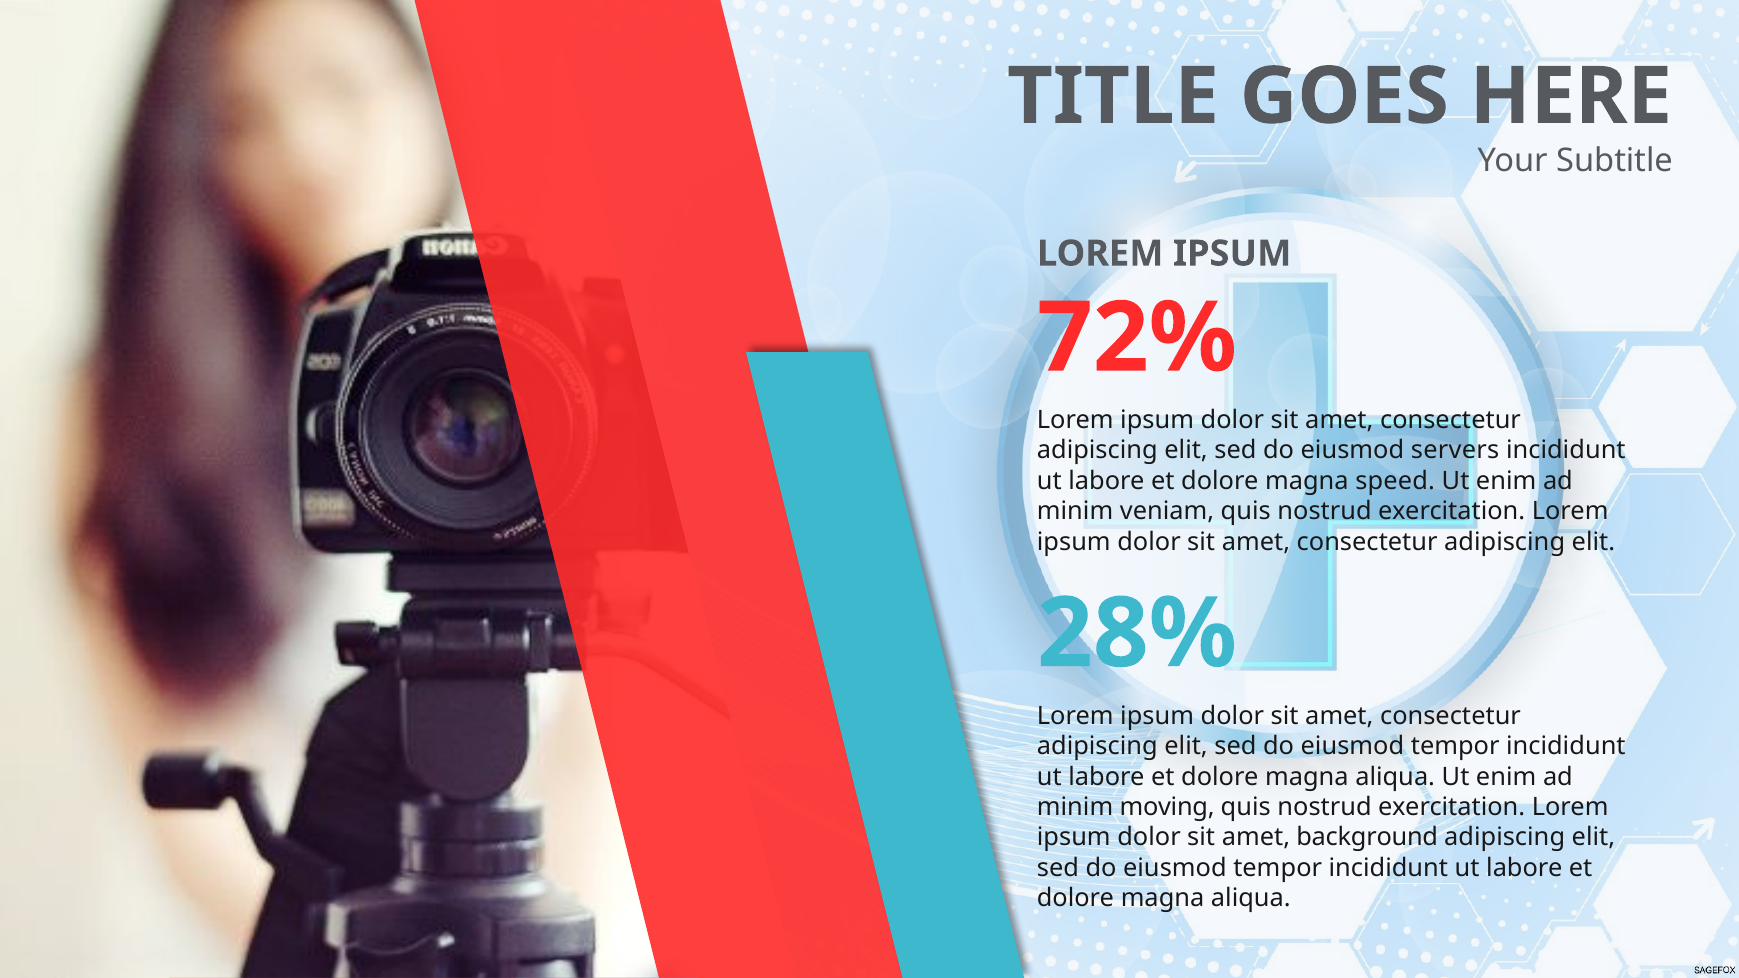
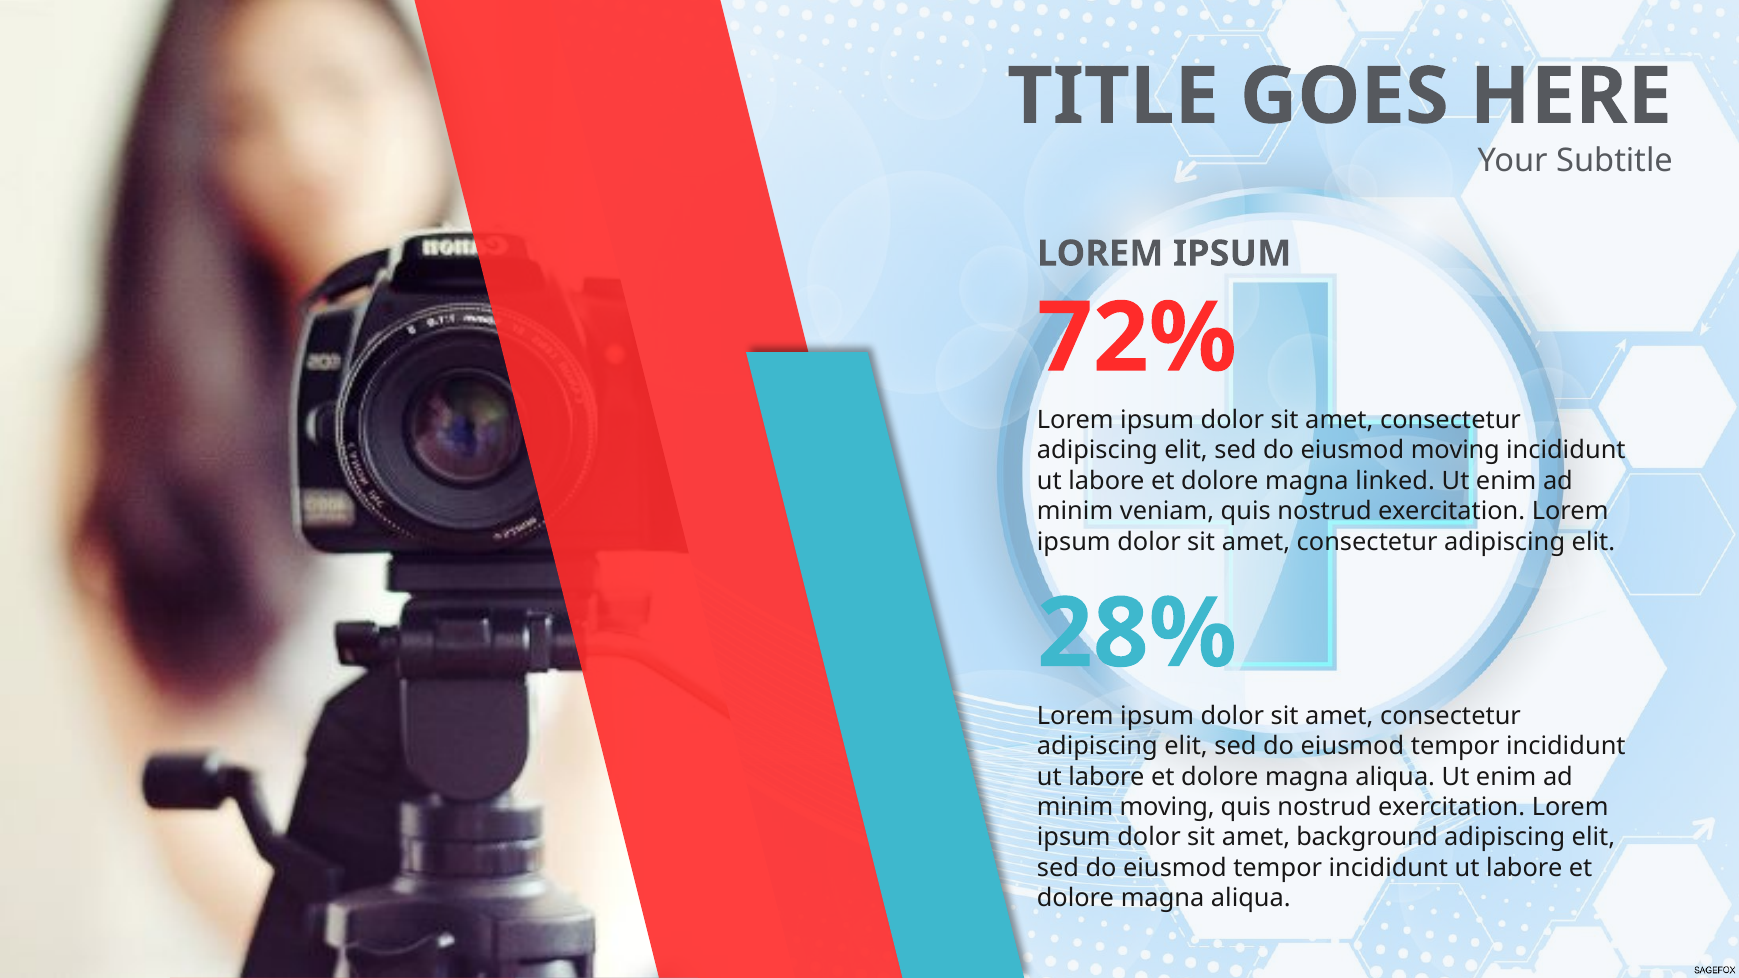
eiusmod servers: servers -> moving (1455, 451)
speed: speed -> linked (1395, 481)
